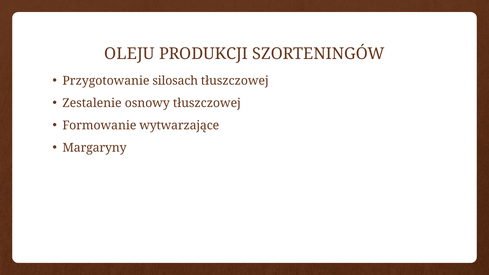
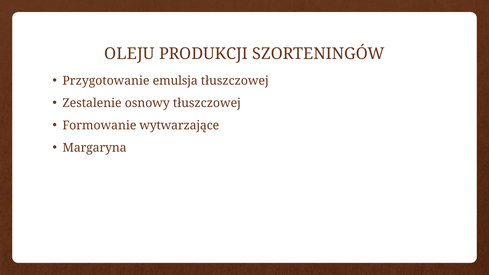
silosach: silosach -> emulsja (175, 81)
Margaryny: Margaryny -> Margaryna (95, 148)
